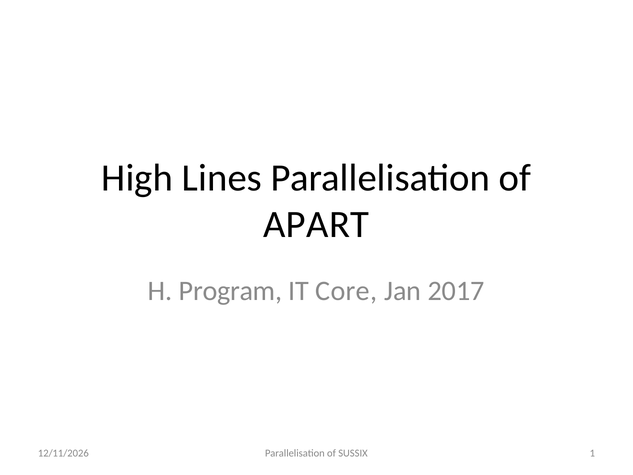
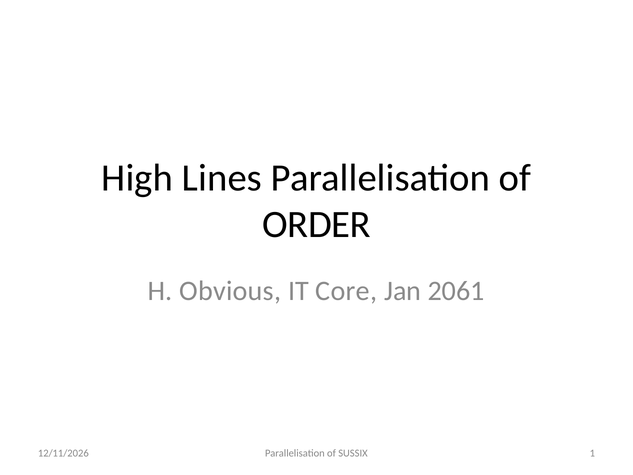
APART: APART -> ORDER (317, 224)
Program: Program -> Obvious (230, 291)
2017: 2017 -> 2061 (456, 291)
